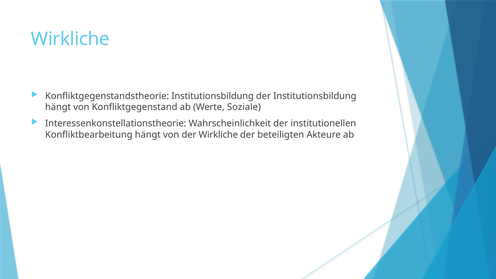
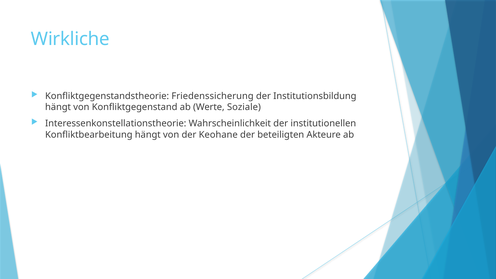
Konfliktgegenstandstheorie Institutionsbildung: Institutionsbildung -> Friedenssicherung (213, 96)
der Wirkliche: Wirkliche -> Keohane (218, 135)
